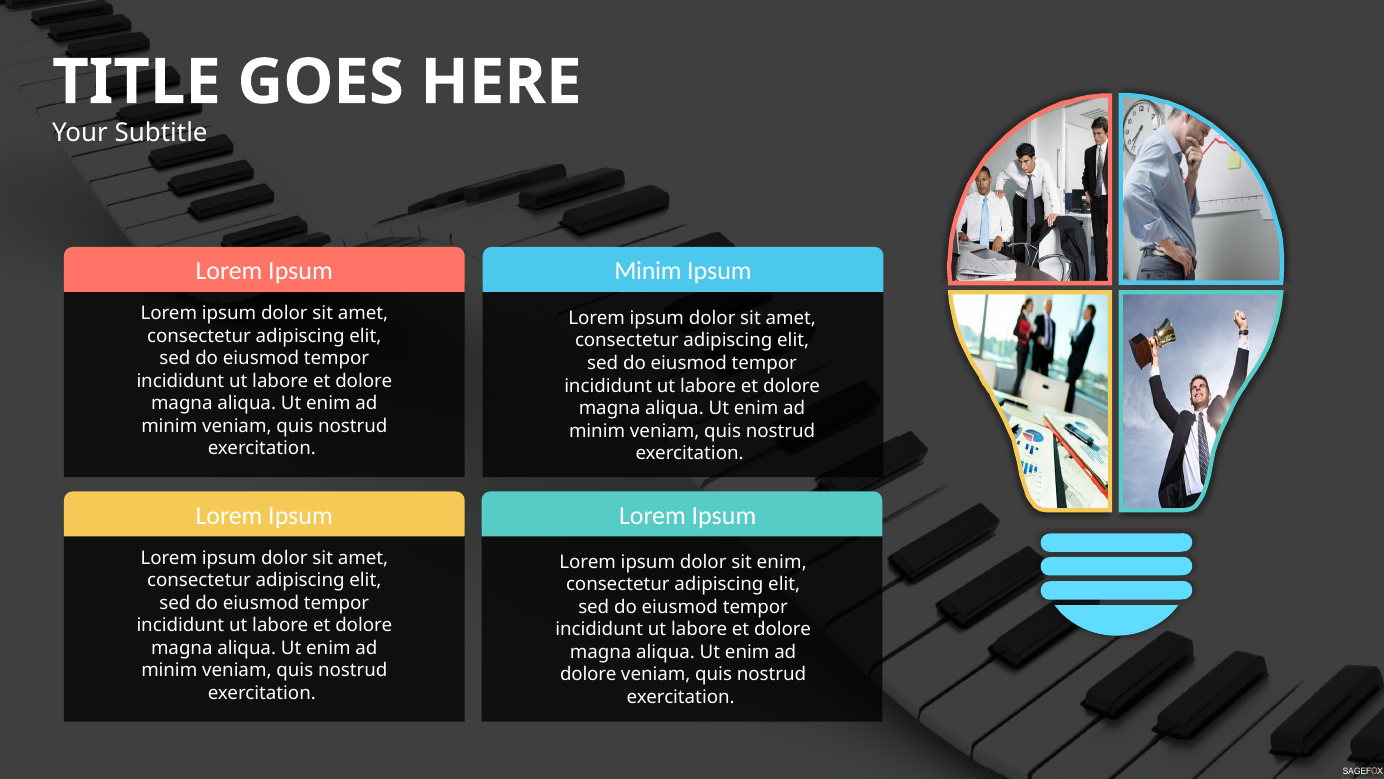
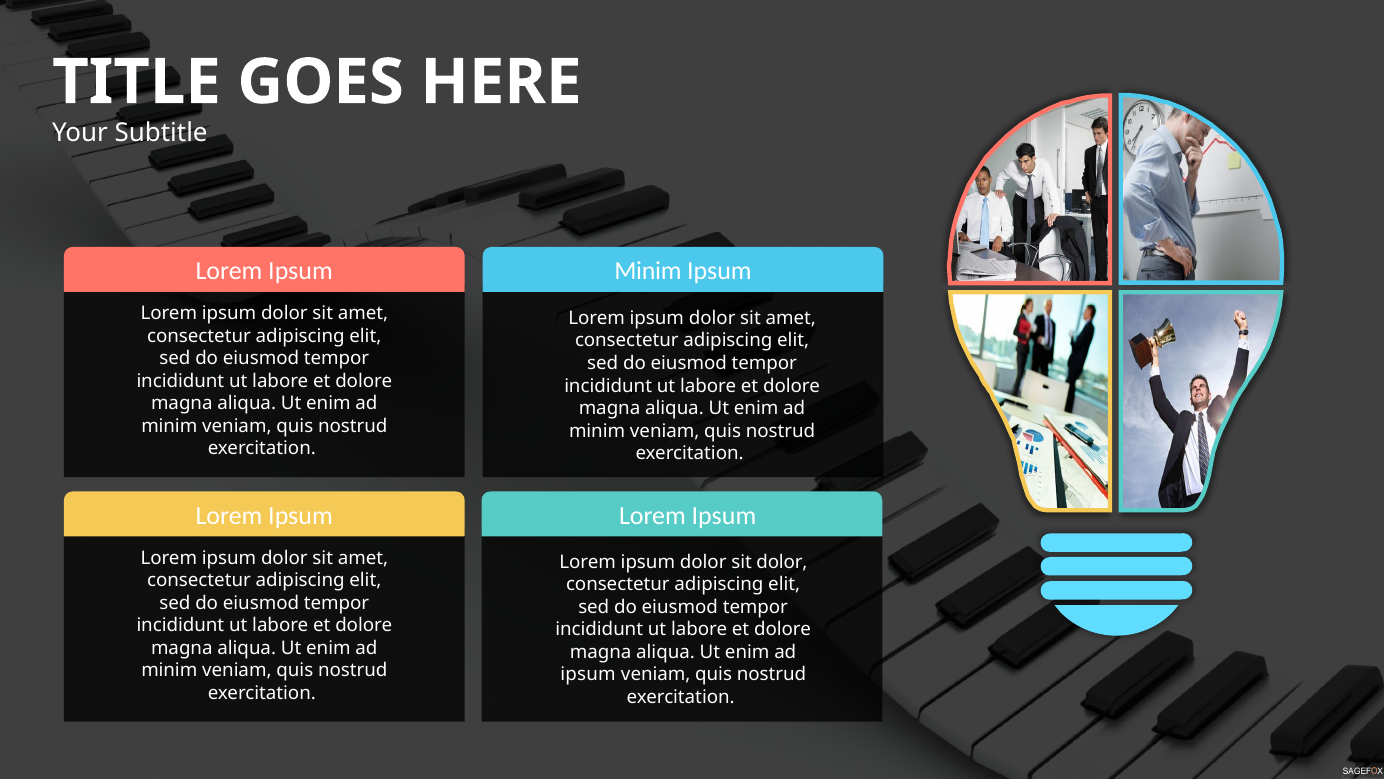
sit enim: enim -> dolor (782, 562)
dolore: dolore -> ipsum (588, 674)
